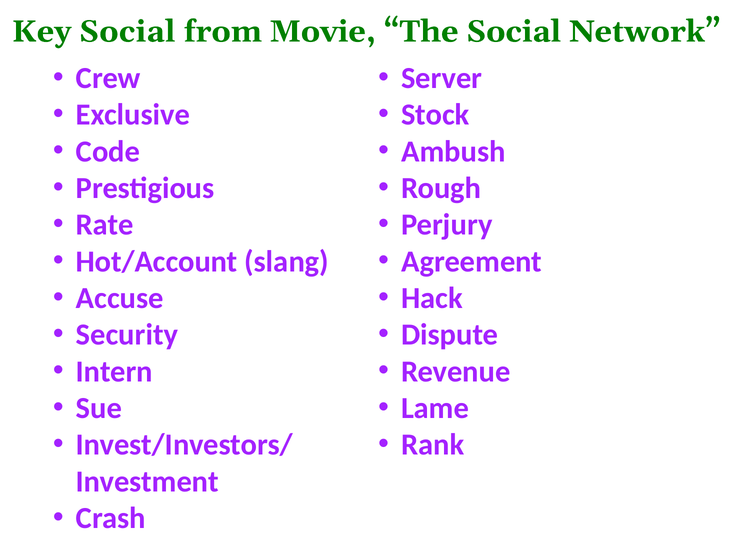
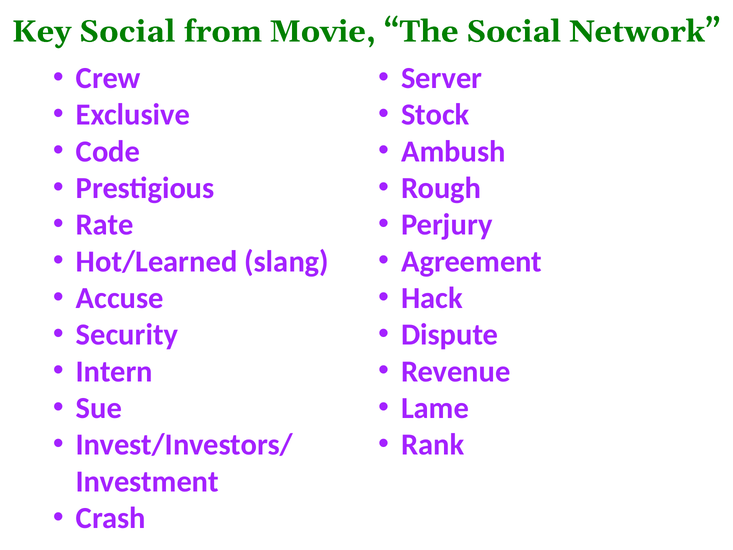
Hot/Account: Hot/Account -> Hot/Learned (157, 261)
